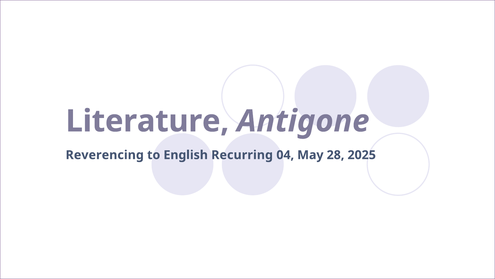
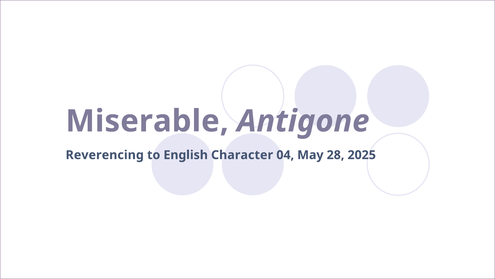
Literature: Literature -> Miserable (147, 121)
Recurring: Recurring -> Character (242, 155)
